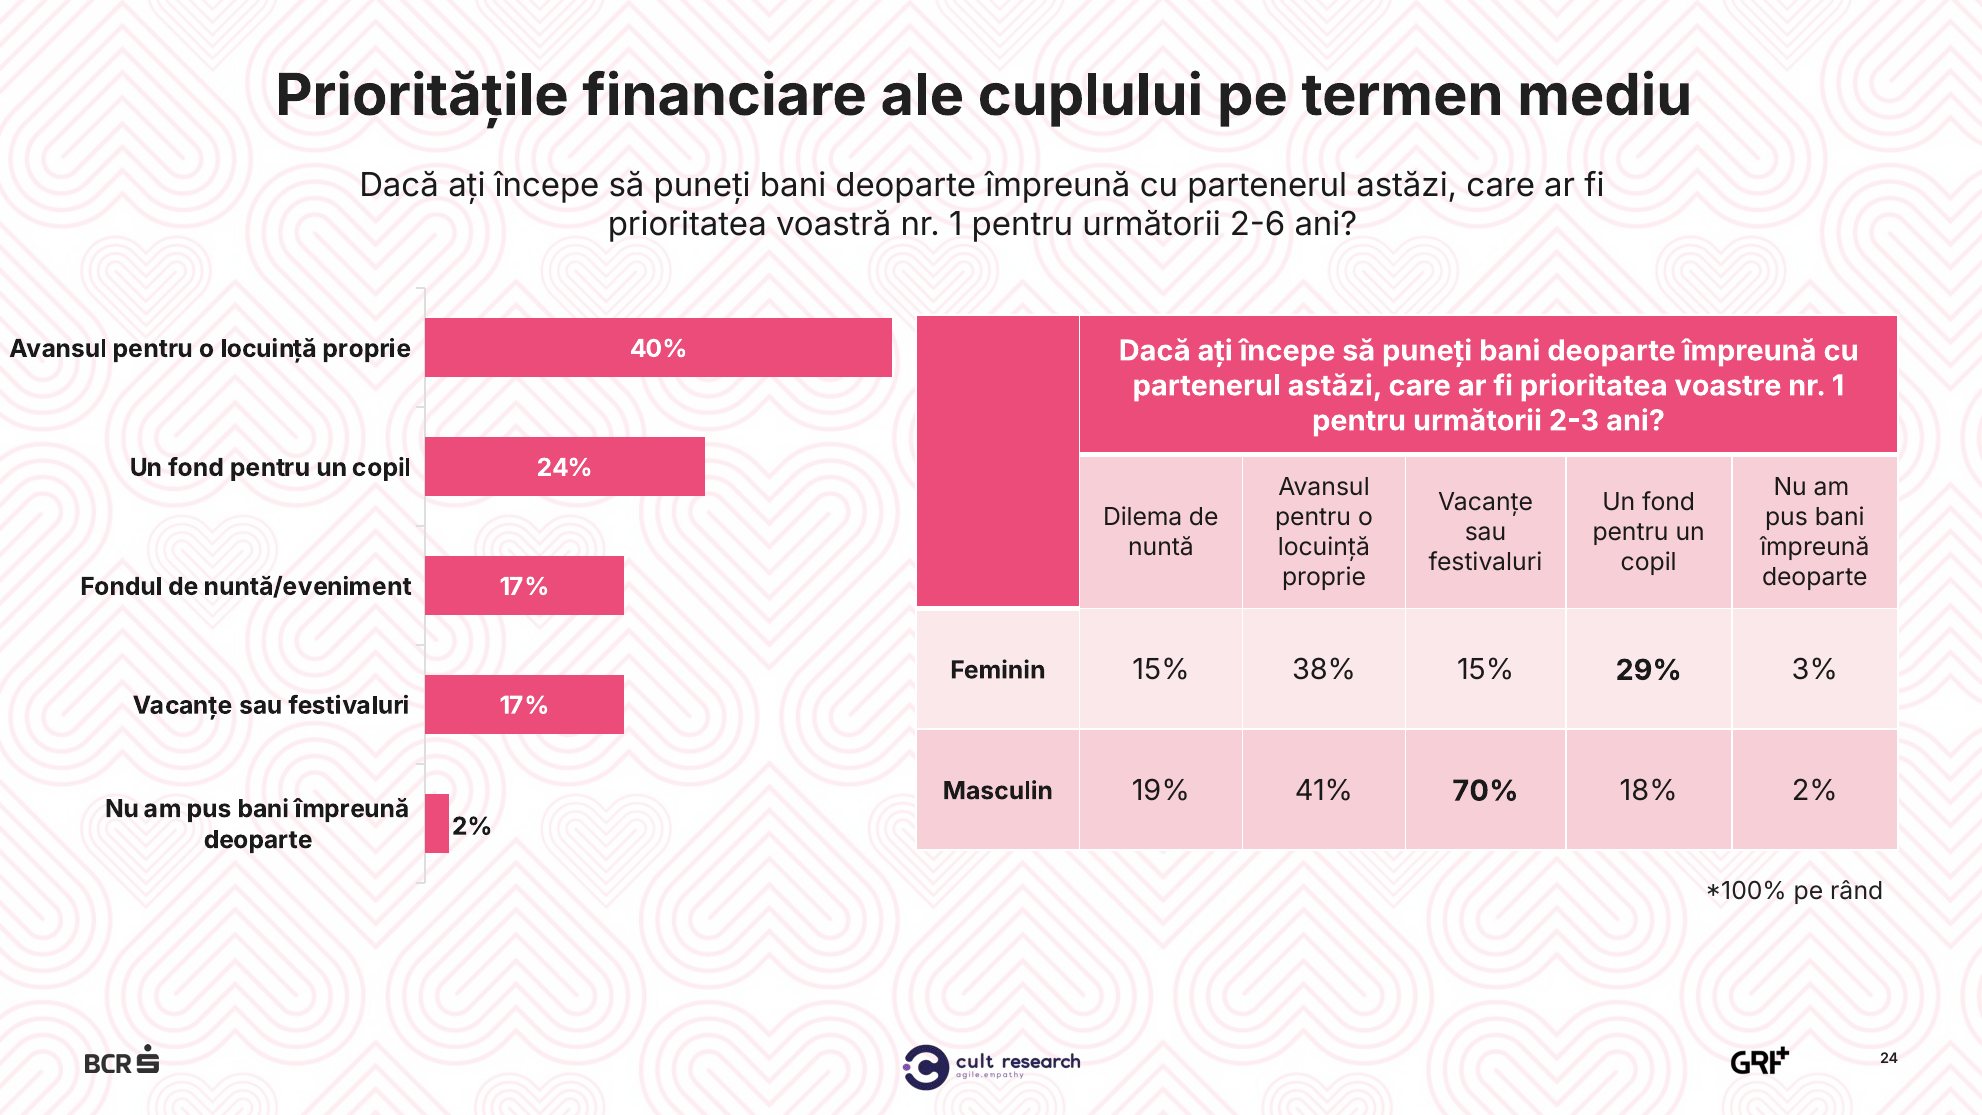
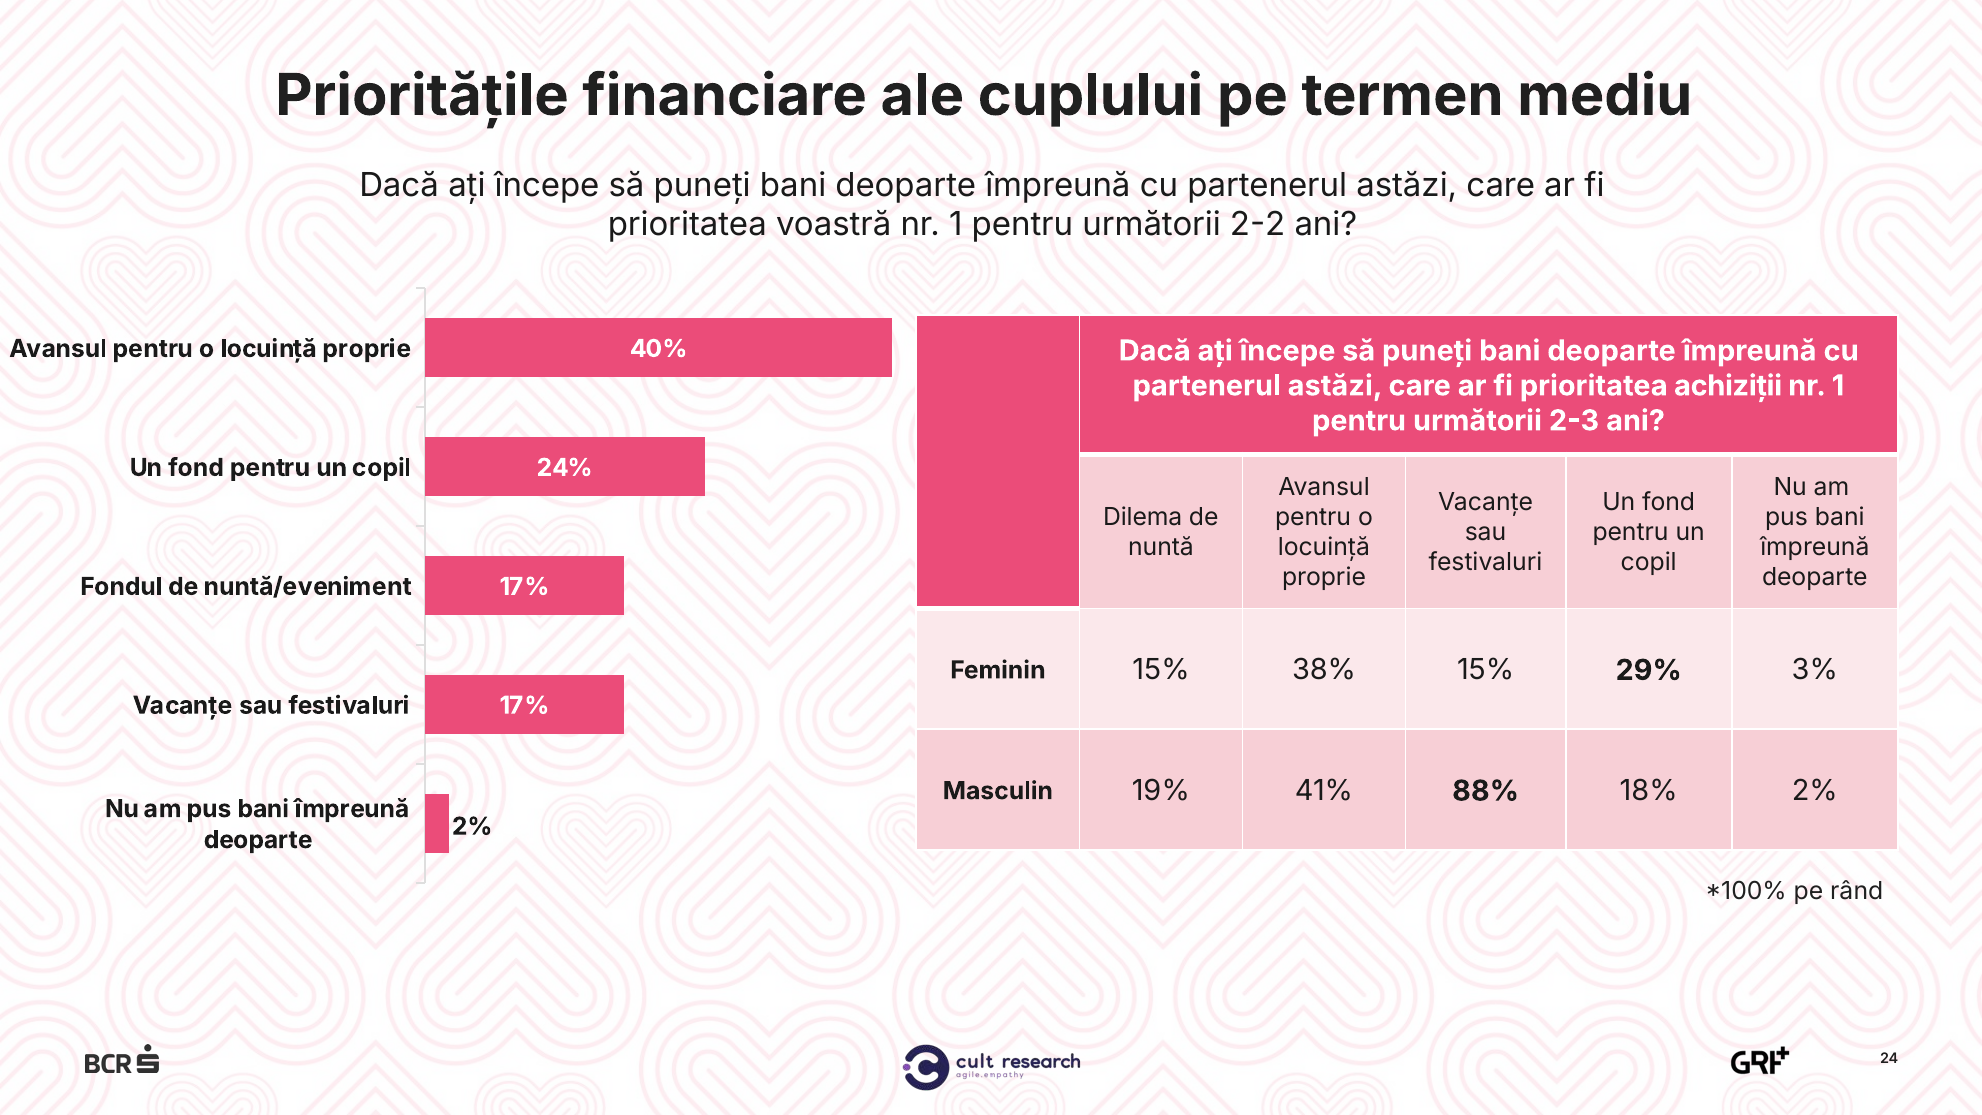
2-6: 2-6 -> 2-2 (1258, 225)
voastre: voastre -> achiziții (1728, 386)
70%: 70% -> 88% (1486, 791)
